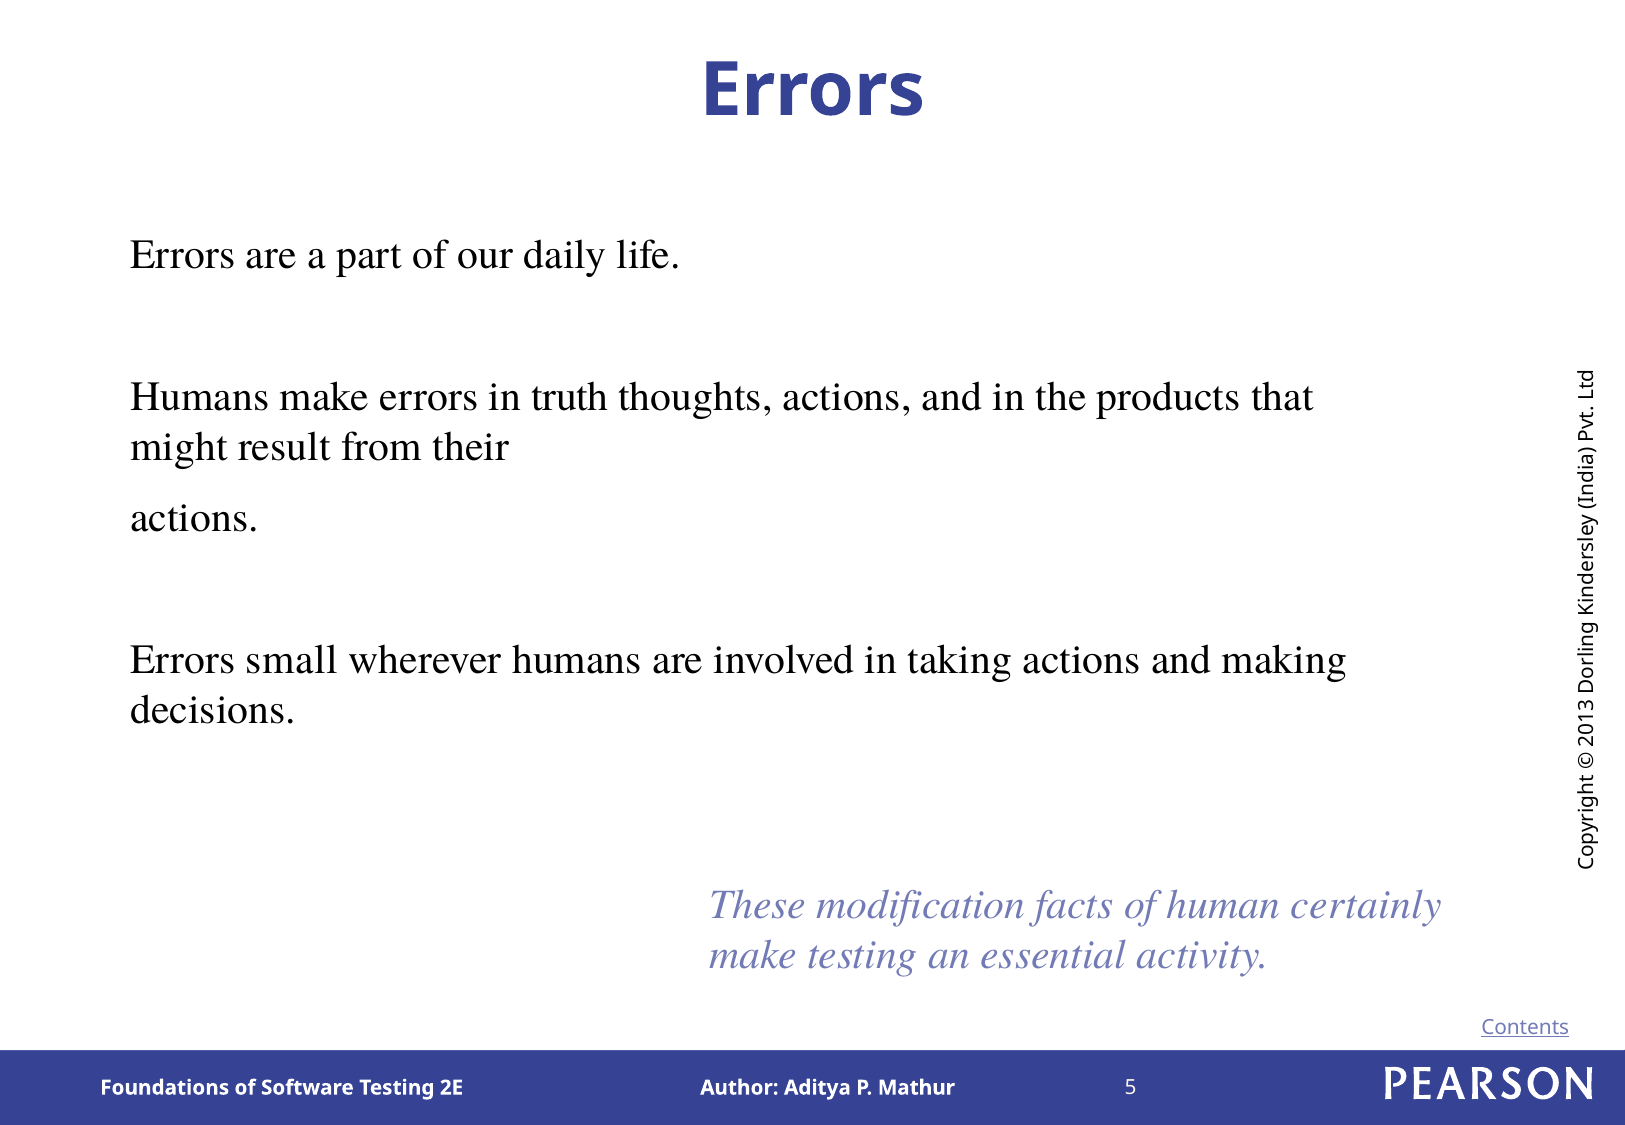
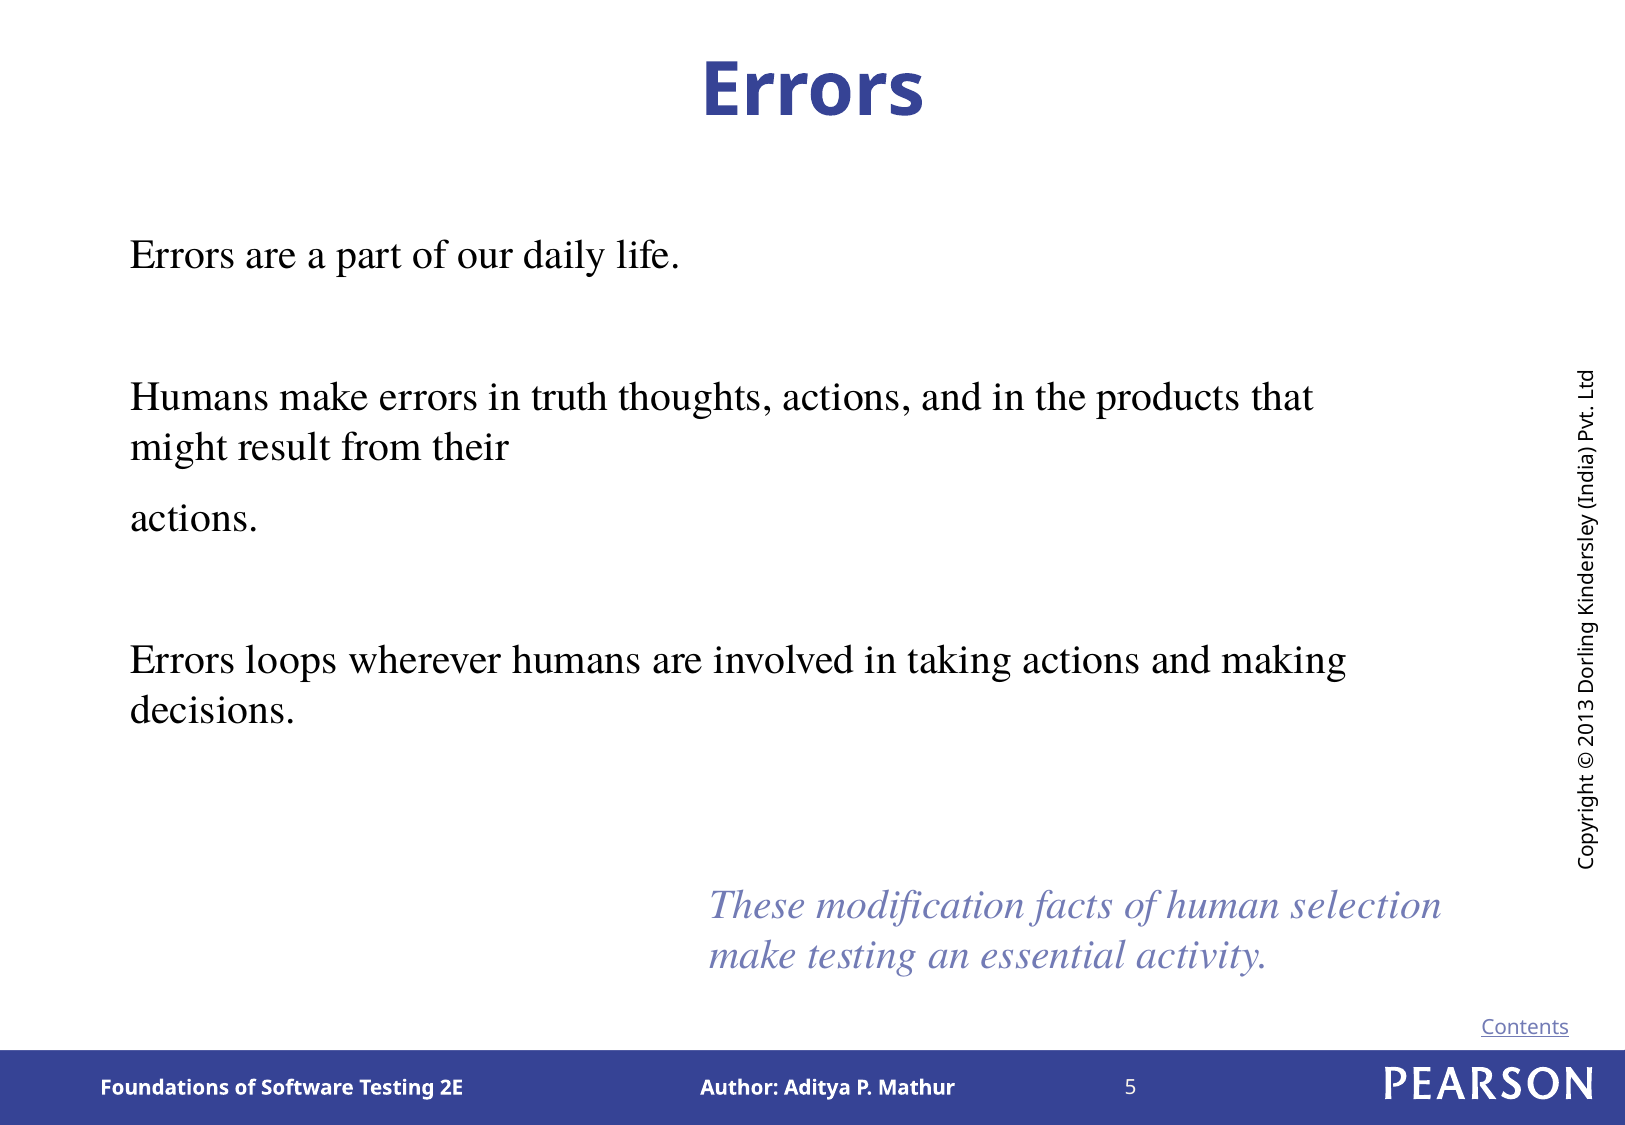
small: small -> loops (292, 660)
certainly: certainly -> selection (1367, 905)
